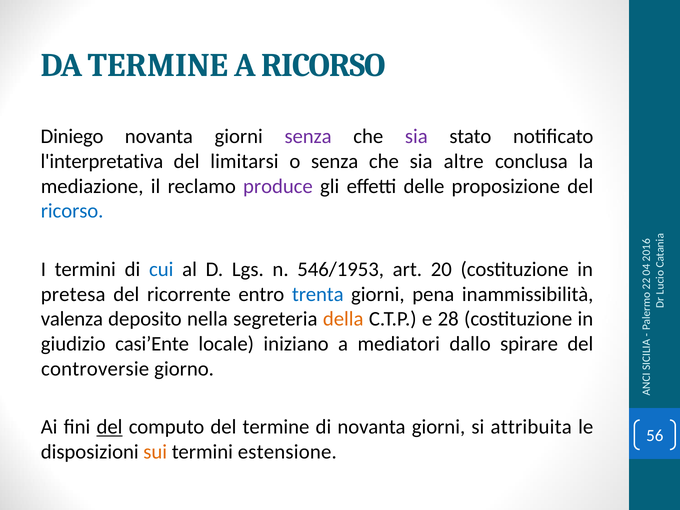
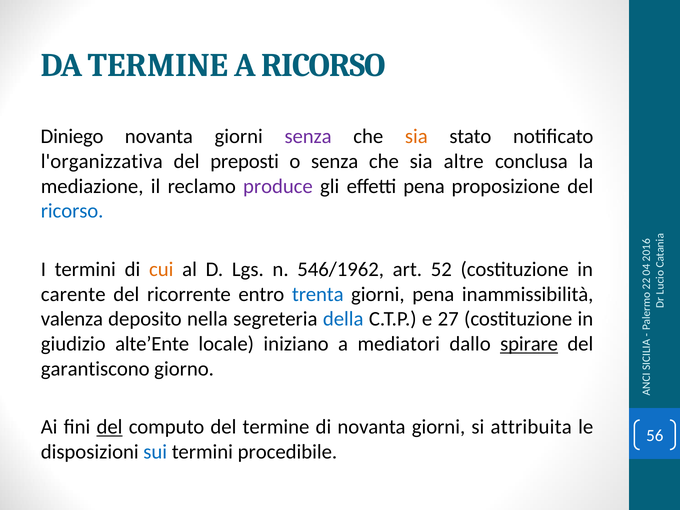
sia colour: purple -> orange (416, 136)
l'interpretativa: l'interpretativa -> l'organizzativa (102, 161)
limitarsi: limitarsi -> preposti (245, 161)
effetti delle: delle -> pena (424, 186)
cui colour: blue -> orange (161, 269)
546/1953: 546/1953 -> 546/1962 (341, 269)
20: 20 -> 52 (441, 269)
pretesa: pretesa -> carente (73, 294)
della colour: orange -> blue (343, 319)
28: 28 -> 27 (448, 319)
casi’Ente: casi’Ente -> alte’Ente (152, 344)
spirare underline: none -> present (529, 344)
controversie: controversie -> garantiscono (95, 369)
sui colour: orange -> blue (155, 452)
estensione: estensione -> procedibile (287, 452)
